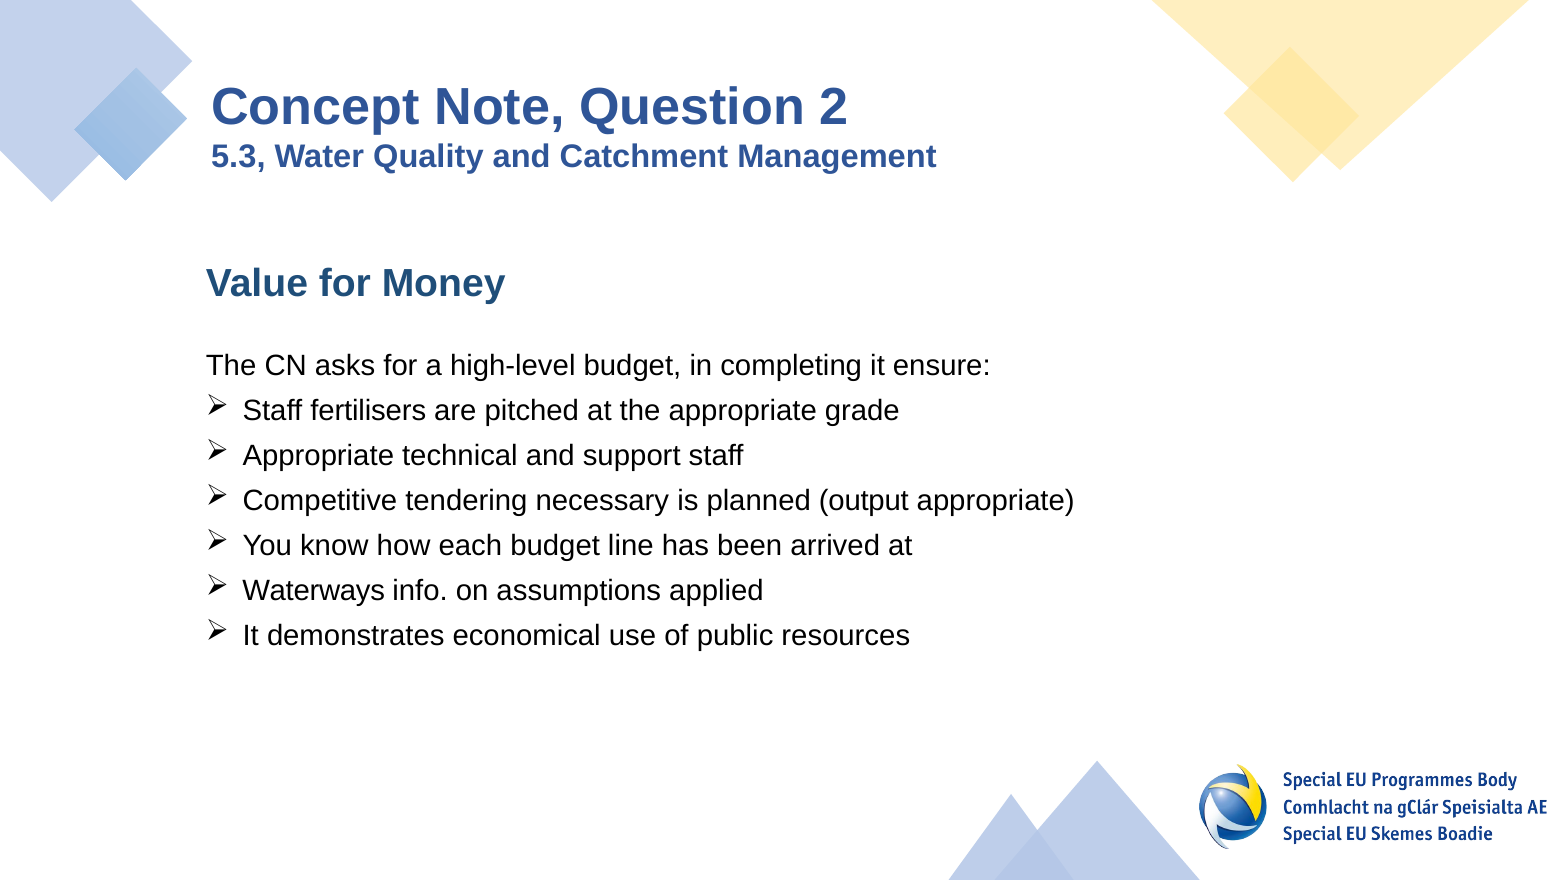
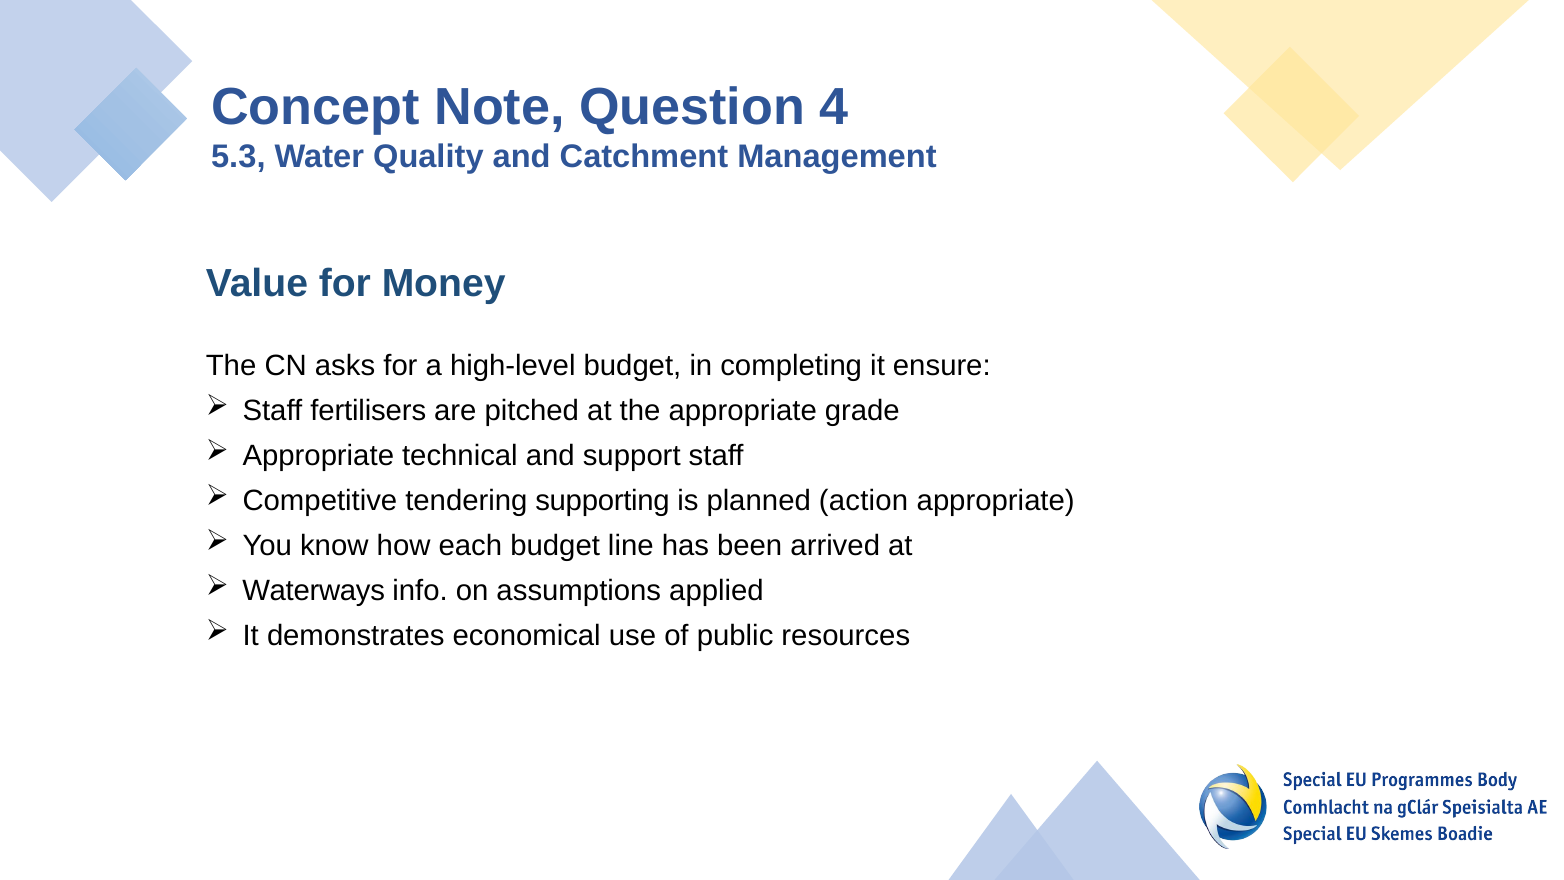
2: 2 -> 4 (834, 107)
necessary: necessary -> supporting (602, 500)
output: output -> action (864, 500)
